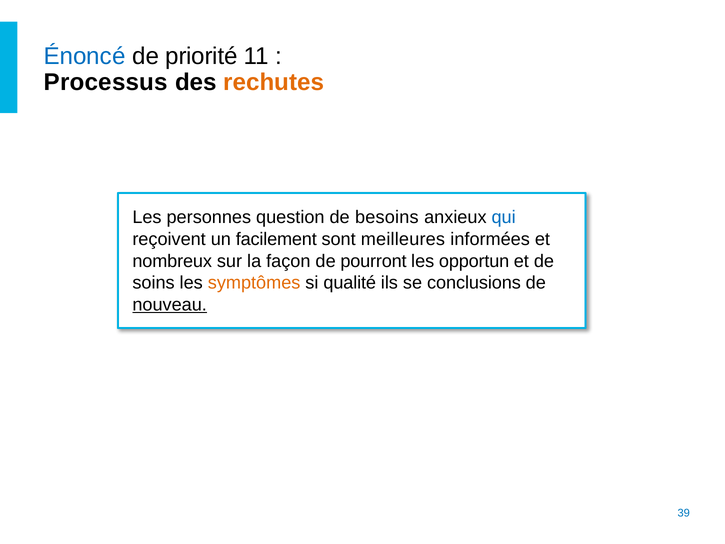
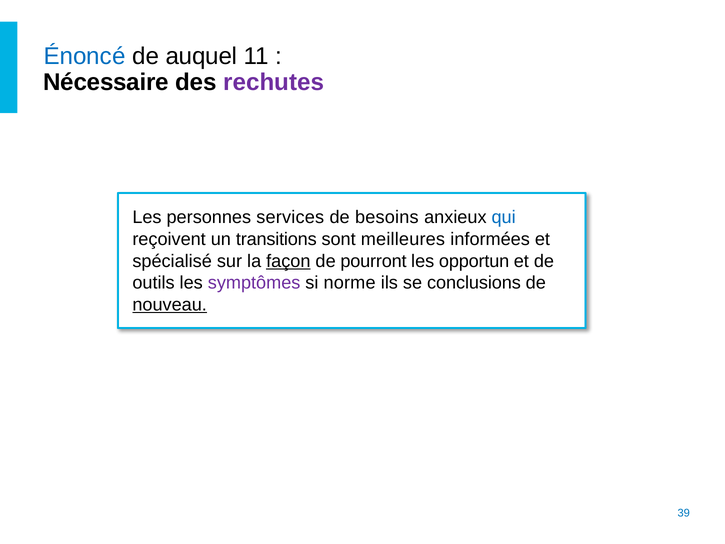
priorité: priorité -> auquel (201, 56)
Processus: Processus -> Nécessaire (106, 82)
rechutes colour: orange -> purple (274, 82)
question: question -> services (290, 217)
facilement: facilement -> transitions (276, 239)
nombreux: nombreux -> spécialisé (172, 261)
façon underline: none -> present (288, 261)
soins: soins -> outils (154, 283)
symptômes colour: orange -> purple (254, 283)
qualité: qualité -> norme (350, 283)
